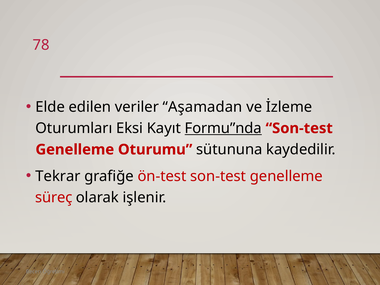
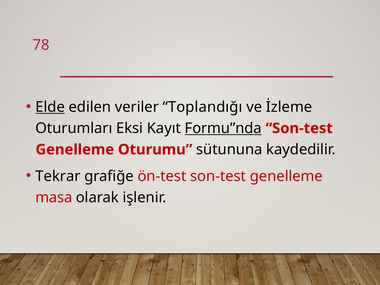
Elde underline: none -> present (50, 107)
Aşamadan: Aşamadan -> Toplandığı (203, 107)
süreç: süreç -> masa (54, 197)
